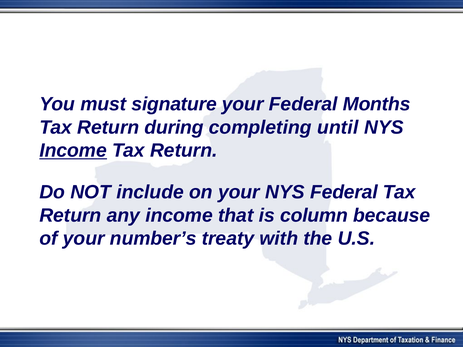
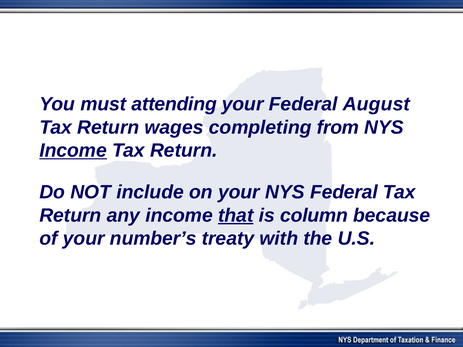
signature: signature -> attending (174, 104)
Months: Months -> August (376, 104)
during: during -> wages (174, 128)
until: until -> from (338, 128)
that underline: none -> present (236, 215)
